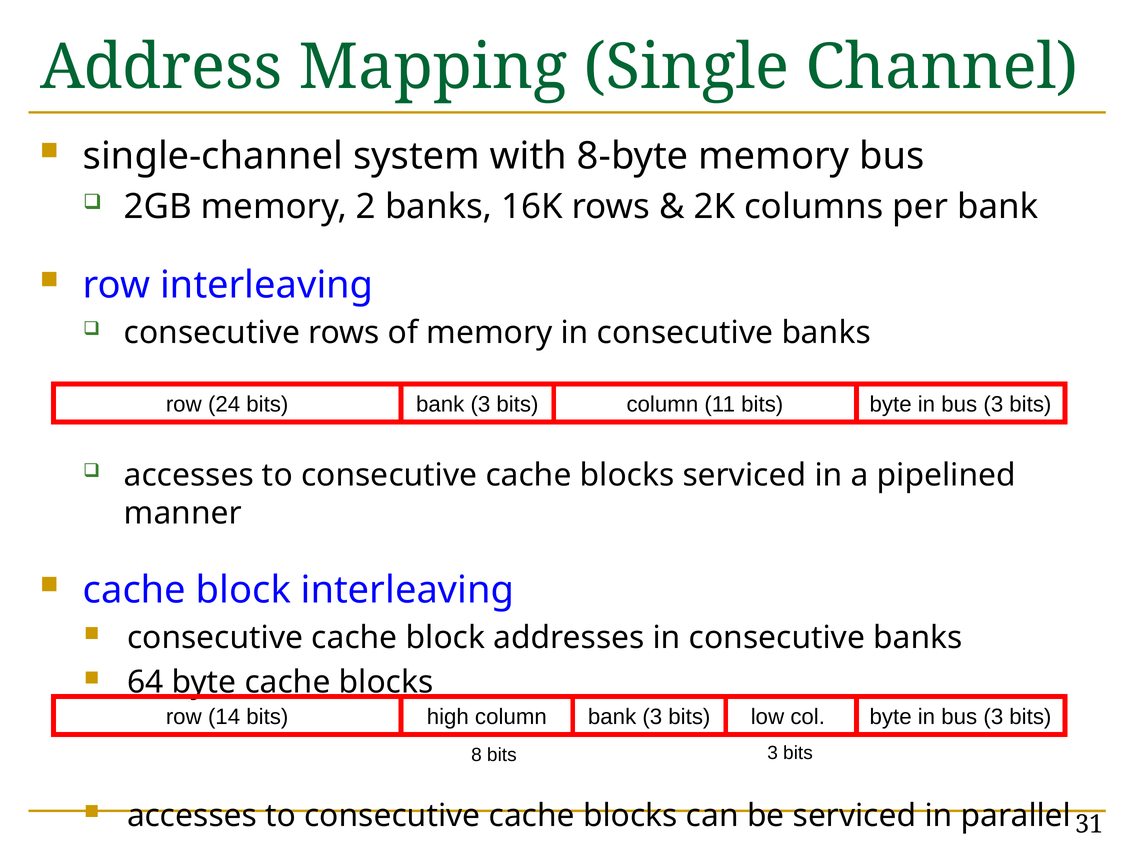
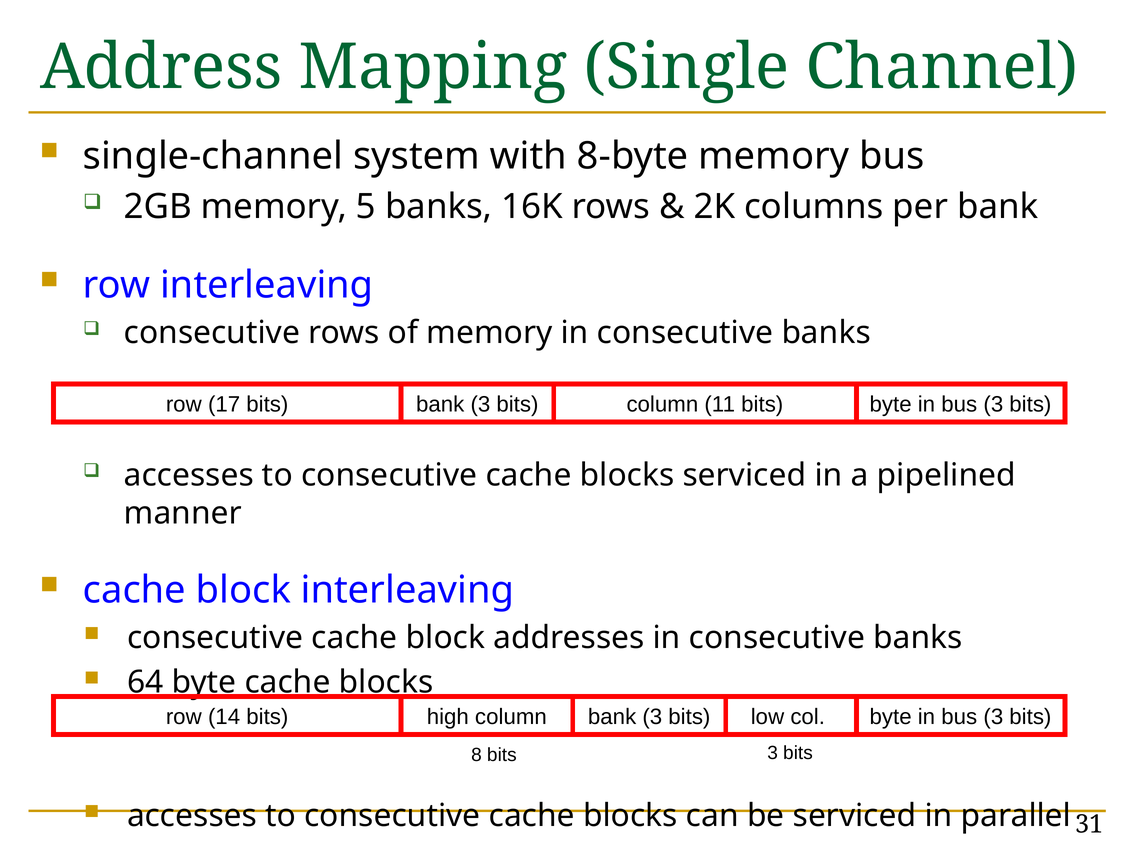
2: 2 -> 5 (366, 207)
24: 24 -> 17 (224, 404)
